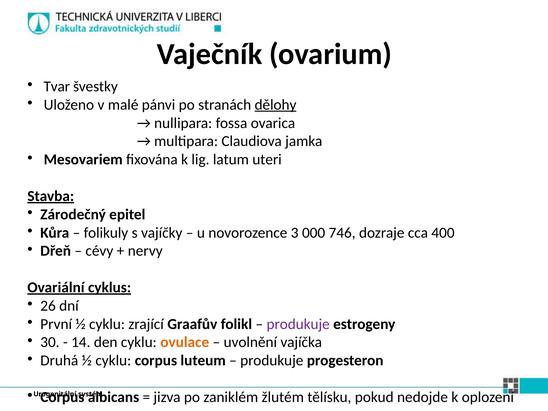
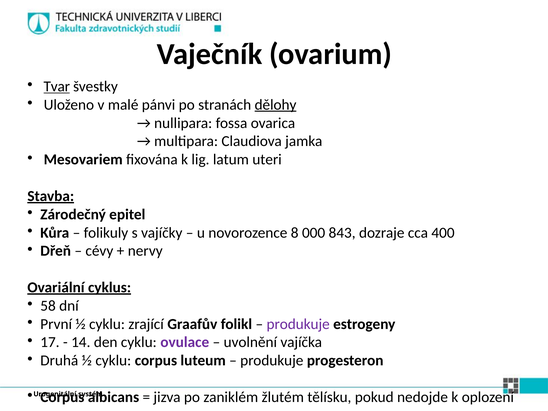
Tvar underline: none -> present (57, 86)
3: 3 -> 8 (295, 233)
746: 746 -> 843 (342, 233)
26: 26 -> 58 (48, 306)
30: 30 -> 17 (50, 342)
ovulace colour: orange -> purple (185, 342)
